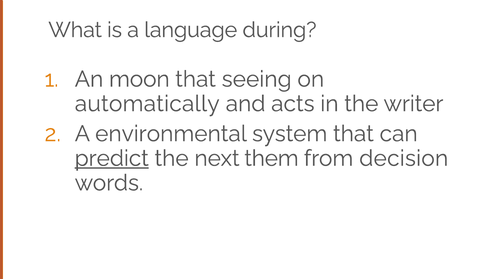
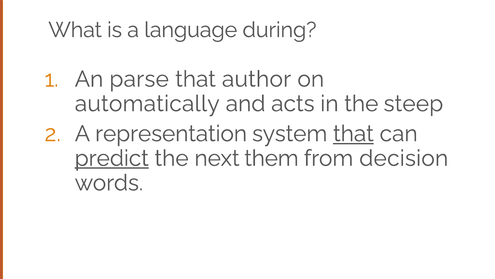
moon: moon -> parse (139, 79)
seeing: seeing -> author (257, 79)
writer: writer -> steep (413, 104)
environmental: environmental -> representation (171, 133)
that underline: none -> present (353, 133)
